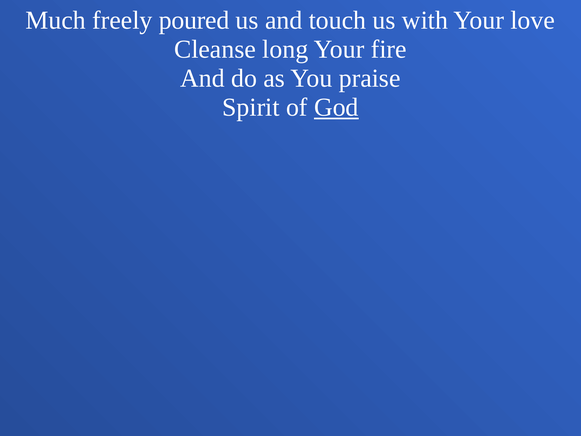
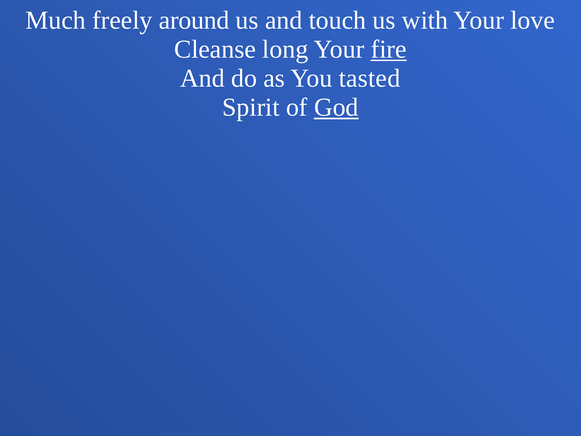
poured: poured -> around (194, 20)
fire underline: none -> present (389, 49)
praise: praise -> tasted (370, 78)
